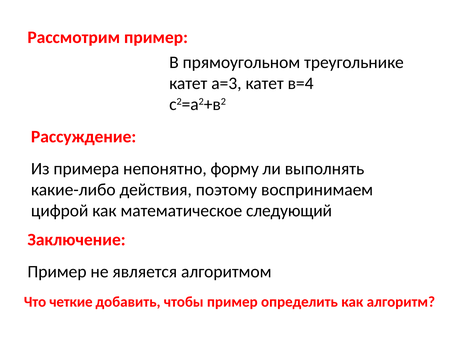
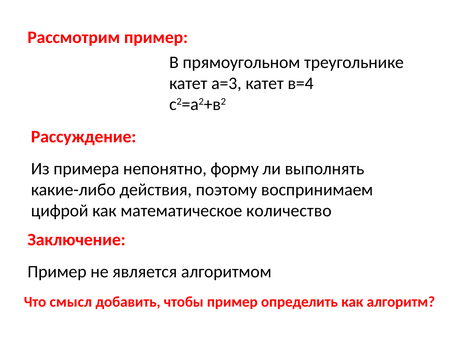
следующий: следующий -> количество (289, 211)
четкие: четкие -> смысл (71, 301)
